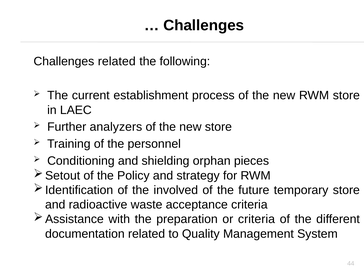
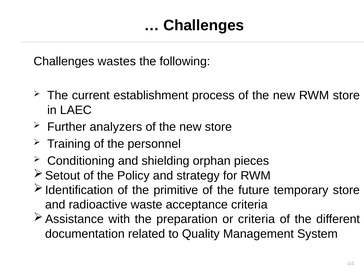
Challenges related: related -> wastes (117, 61)
involved: involved -> primitive (176, 190)
